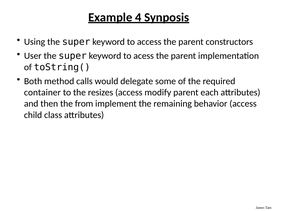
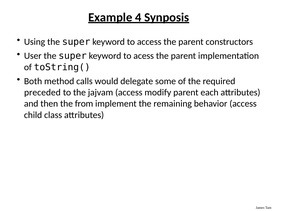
container: container -> preceded (42, 92)
resizes: resizes -> jajvam (101, 92)
